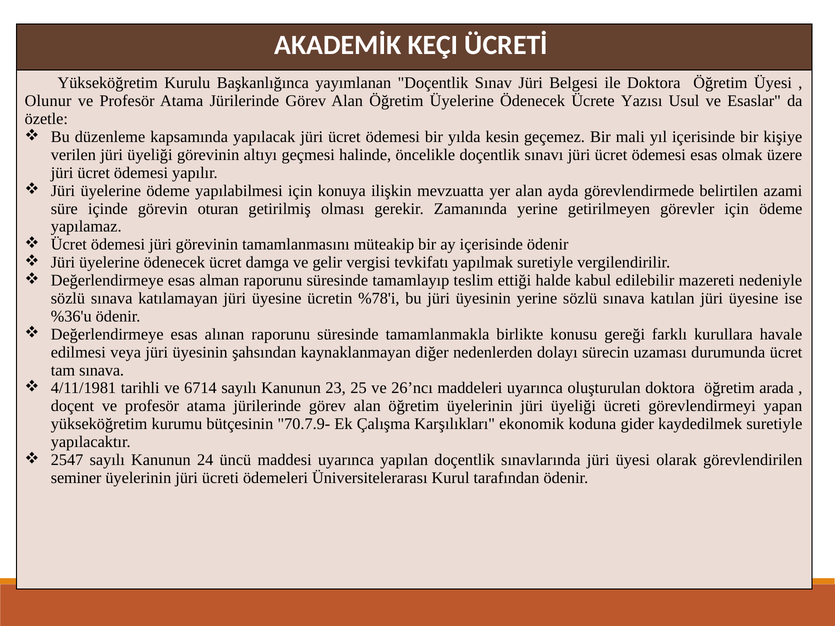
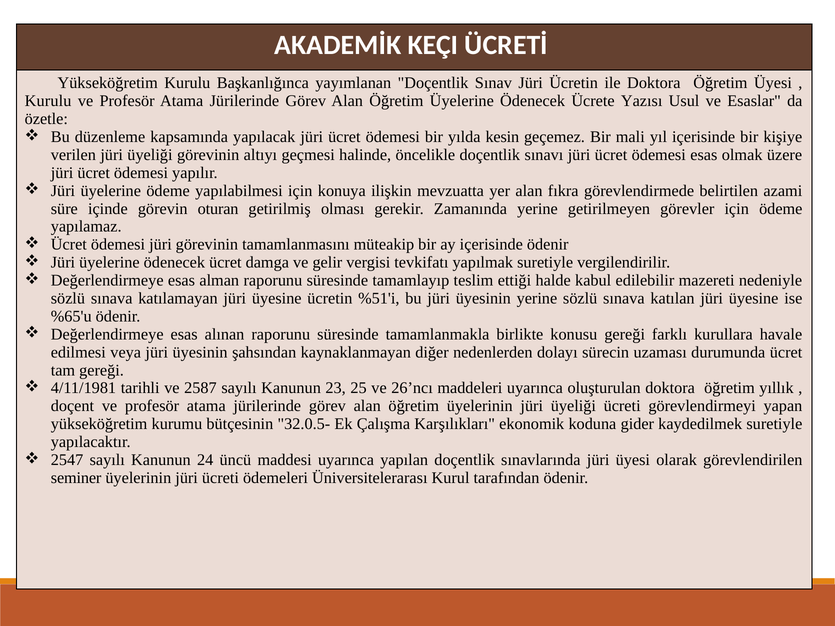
Jüri Belgesi: Belgesi -> Ücretin (574, 83)
Olunur: Olunur -> Kurulu (48, 101)
ayda: ayda -> fıkra (563, 191)
%78'i: %78'i -> %51'i (379, 298)
%36'u: %36'u -> %65'u (71, 316)
tam sınava: sınava -> gereği (102, 370)
6714: 6714 -> 2587 (200, 388)
arada: arada -> yıllık (776, 388)
70.7.9-: 70.7.9- -> 32.0.5- (304, 424)
